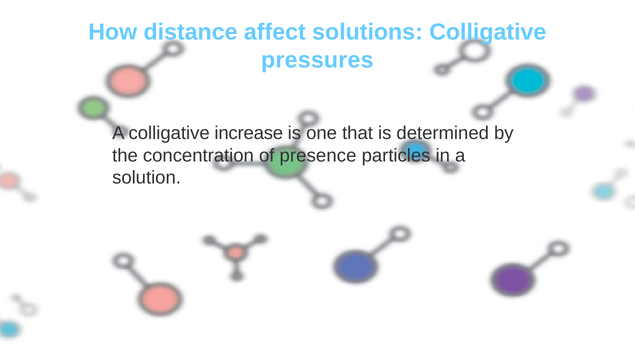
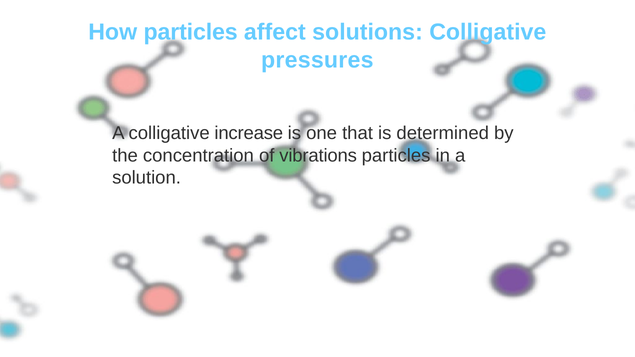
How distance: distance -> particles (191, 32)
presence: presence -> vibrations (318, 156)
